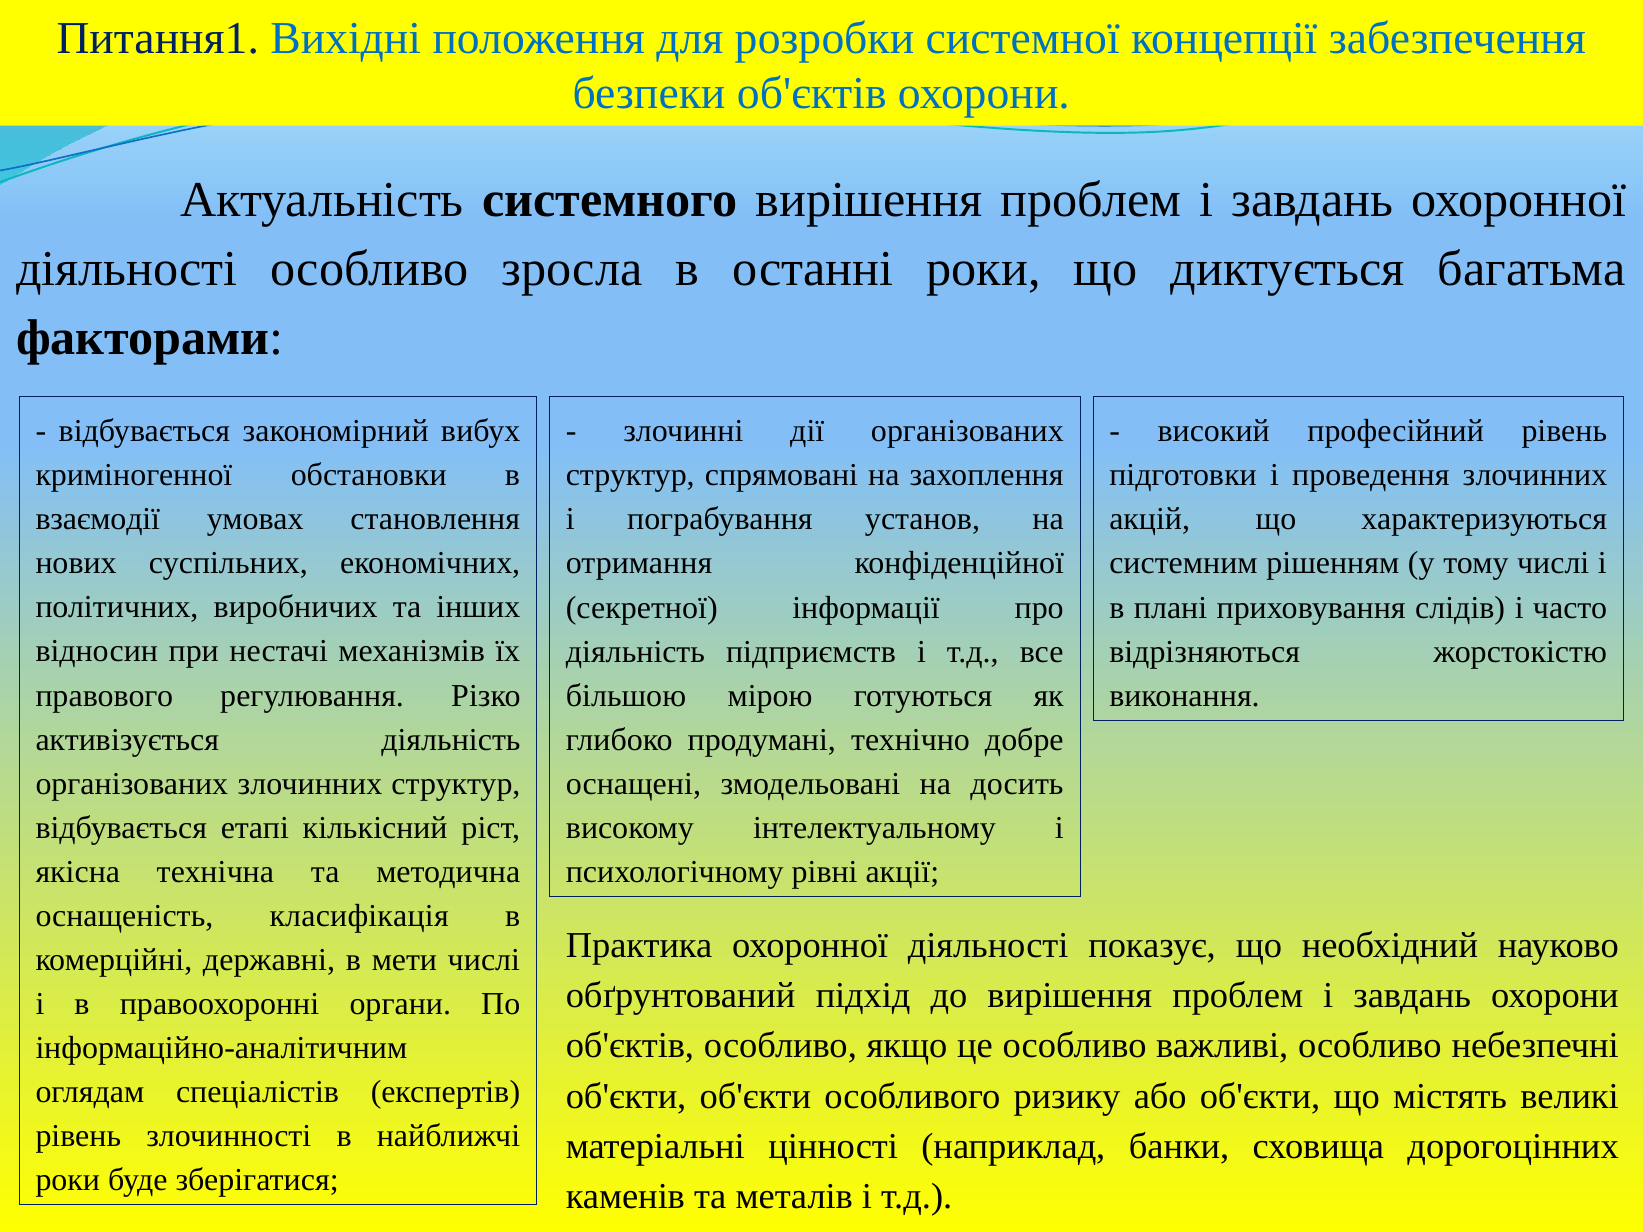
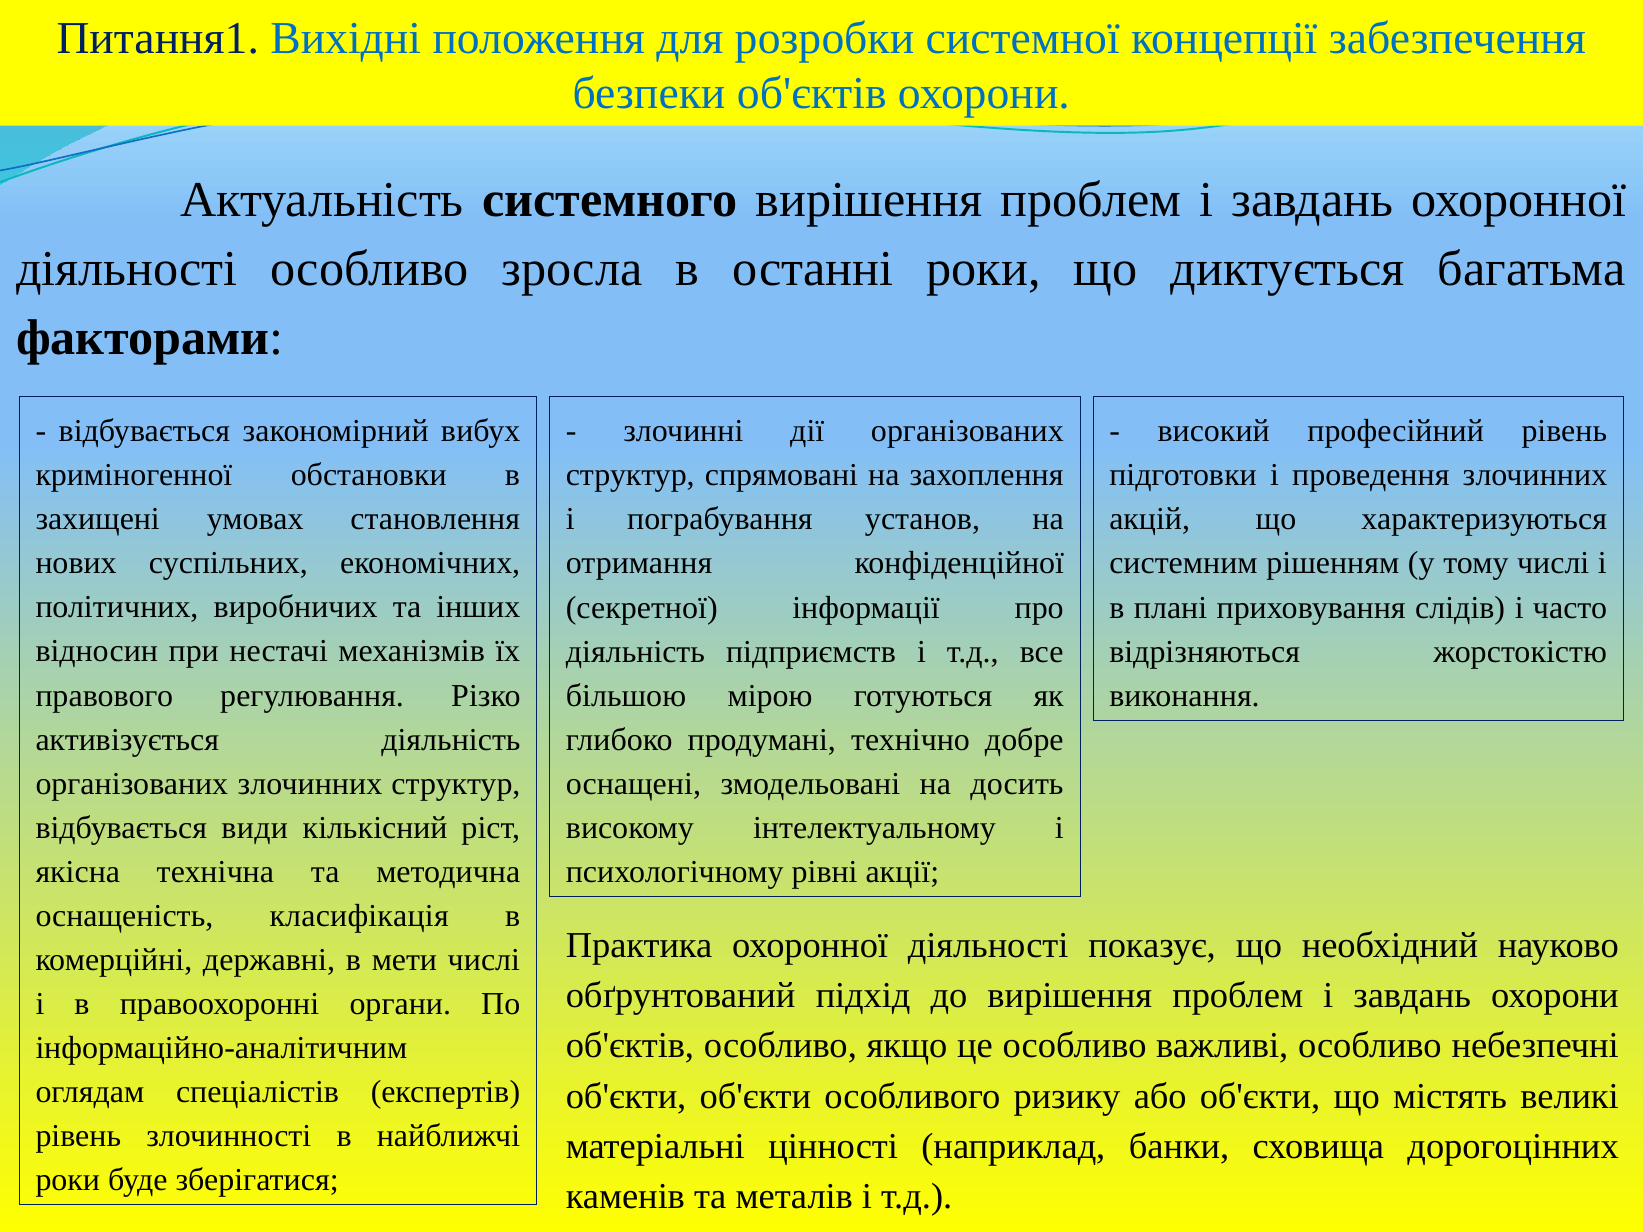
взаємодії: взаємодії -> захищені (98, 519)
етапі: етапі -> види (255, 828)
